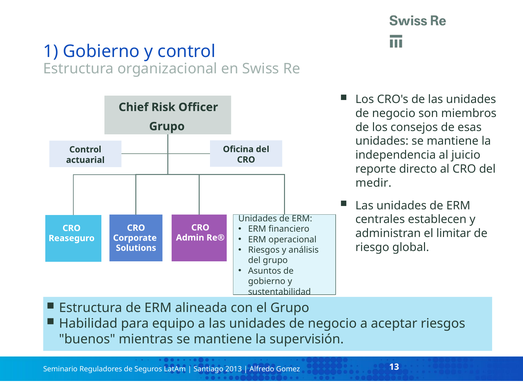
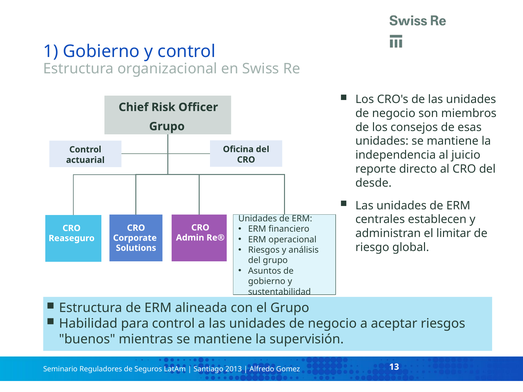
medir: medir -> desde (374, 183)
para equipo: equipo -> control (173, 324)
